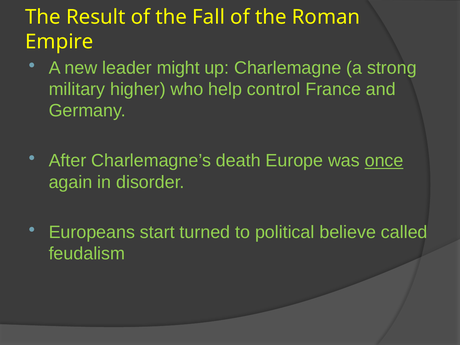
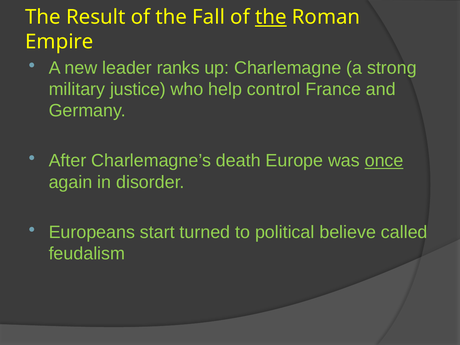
the underline: none -> present (271, 17)
might: might -> ranks (178, 68)
higher: higher -> justice (138, 89)
